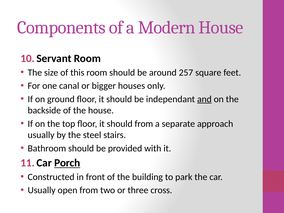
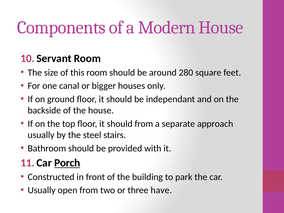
257: 257 -> 280 (186, 73)
and underline: present -> none (204, 99)
cross: cross -> have (161, 190)
